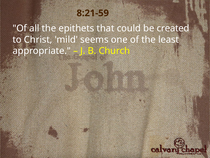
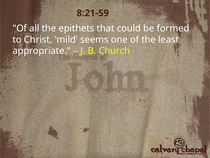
created: created -> formed (173, 28)
